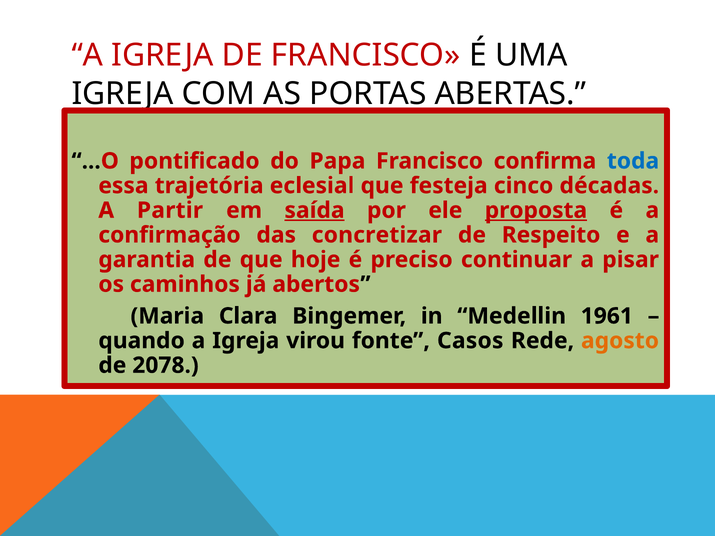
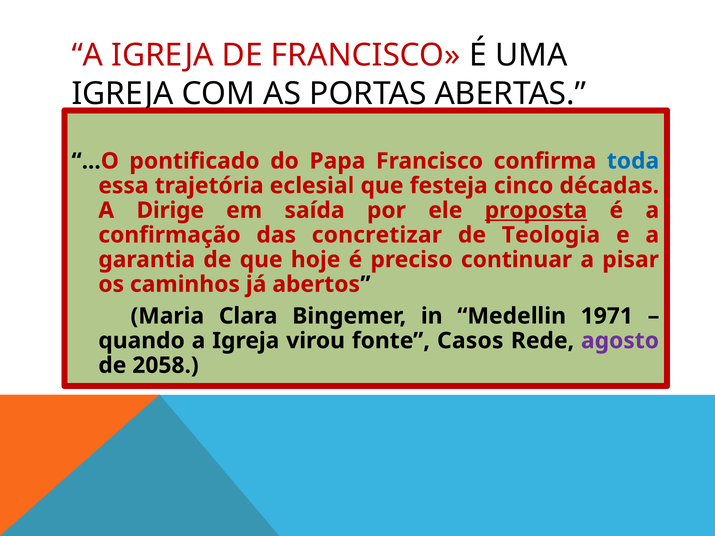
Partir: Partir -> Dirige (170, 210)
saída underline: present -> none (315, 210)
Respeito: Respeito -> Teologia (551, 235)
1961: 1961 -> 1971 (607, 316)
agosto colour: orange -> purple (620, 341)
2078: 2078 -> 2058 (165, 366)
